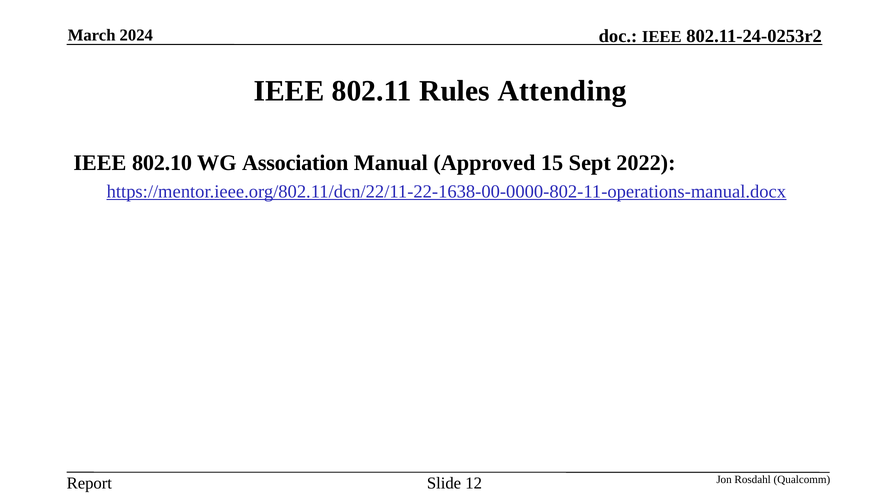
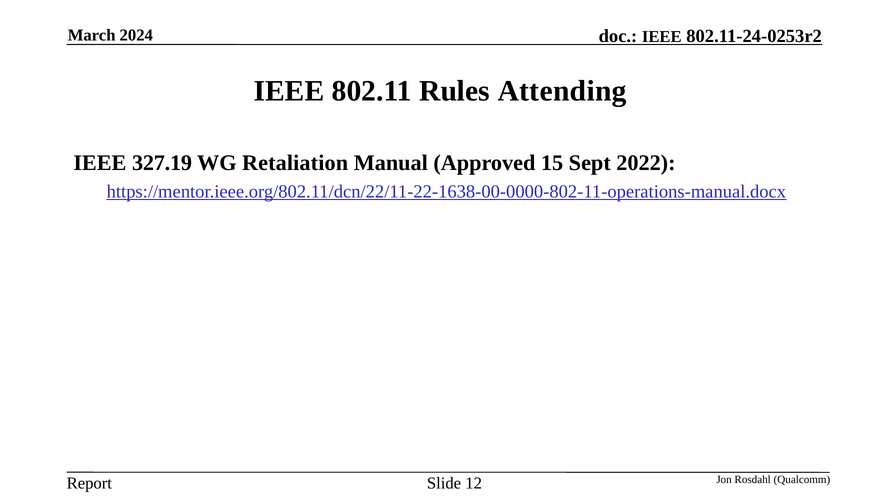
802.10: 802.10 -> 327.19 (162, 163)
Association: Association -> Retaliation (295, 163)
